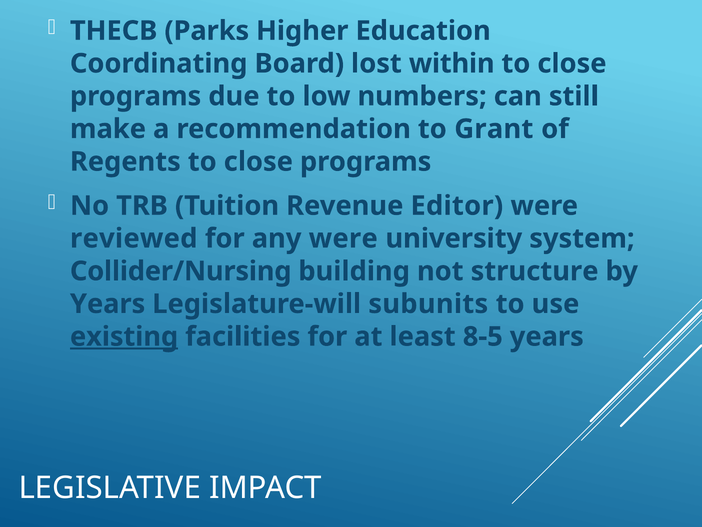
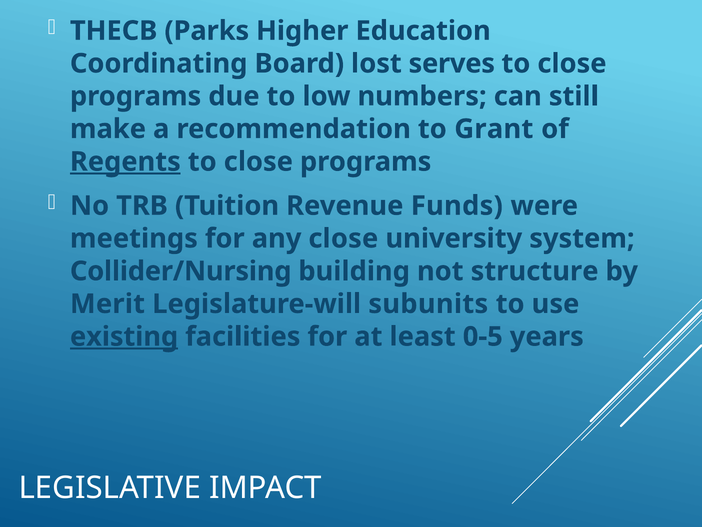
within: within -> serves (452, 63)
Regents underline: none -> present (125, 162)
Editor: Editor -> Funds (457, 206)
reviewed: reviewed -> meetings (134, 238)
any were: were -> close (343, 238)
Years: Years -> Merit (107, 304)
8-5: 8-5 -> 0-5 (483, 336)
